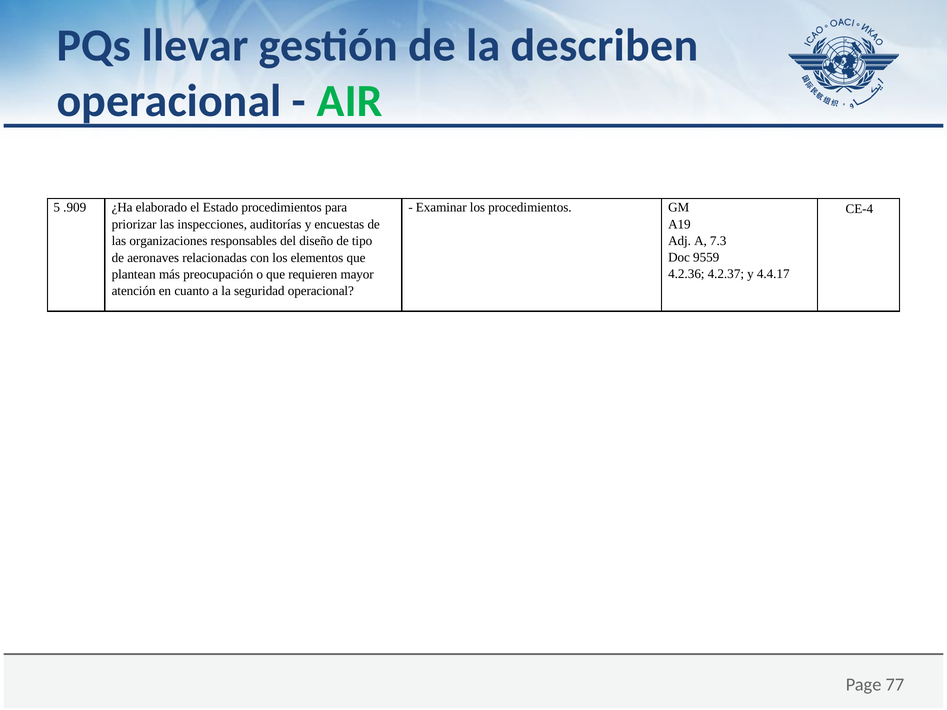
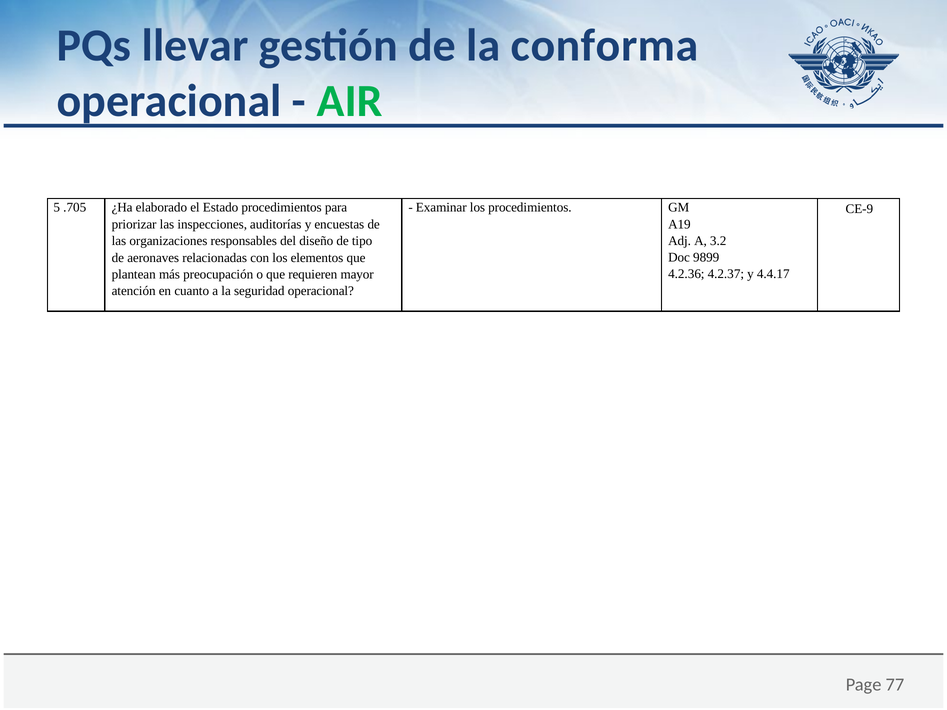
describen: describen -> conforma (605, 46)
.909: .909 -> .705 (75, 208)
CE-4: CE-4 -> CE-9 (859, 209)
7.3: 7.3 -> 3.2 (718, 241)
9559: 9559 -> 9899 (706, 258)
